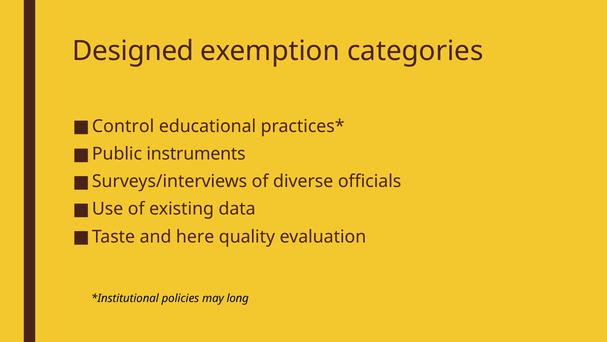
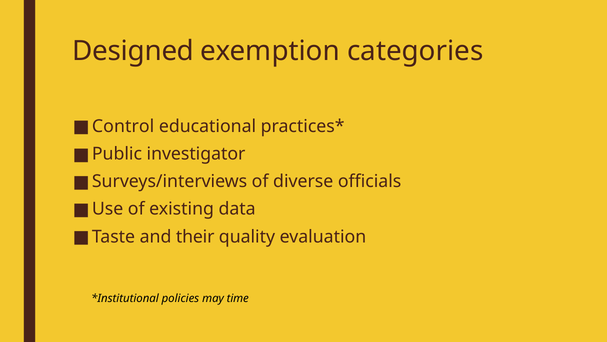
instruments: instruments -> investigator (196, 154)
here: here -> their (195, 236)
long: long -> time (238, 298)
